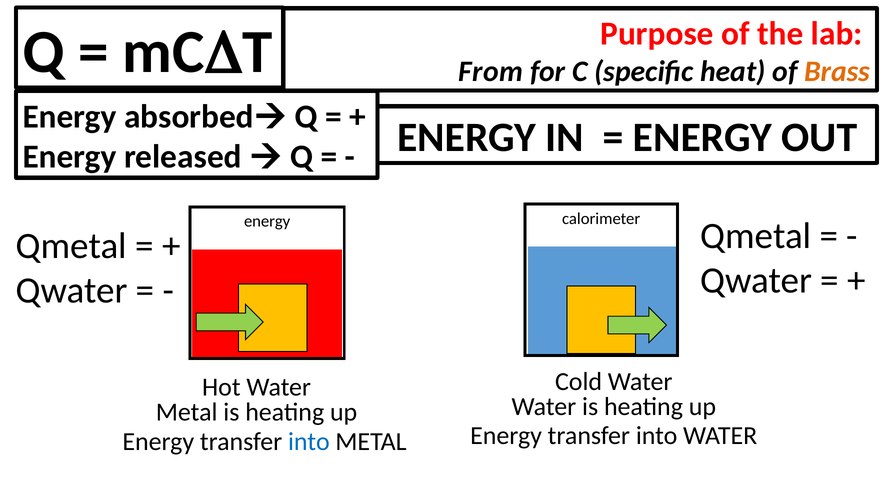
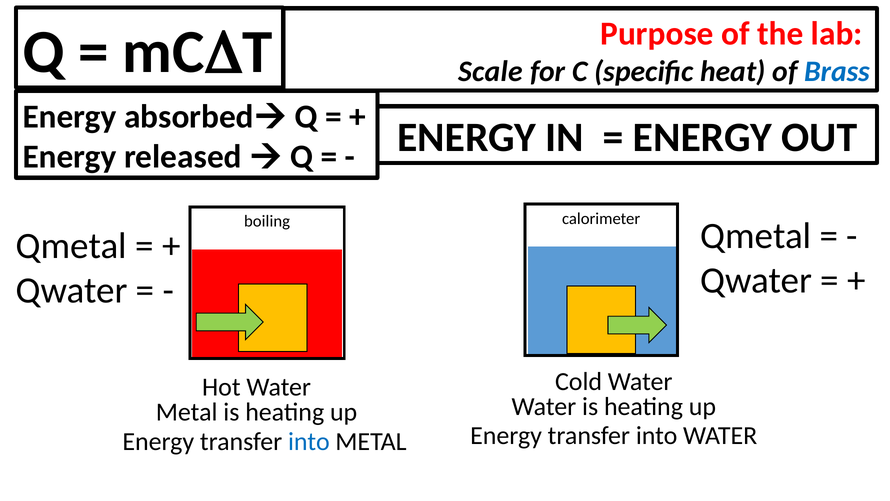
From: From -> Scale (491, 71)
Brass colour: orange -> blue (837, 71)
energy: energy -> boiling (267, 221)
